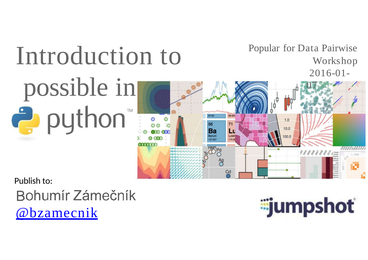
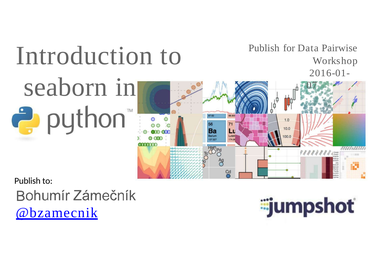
Popular: Popular -> Publish (264, 48)
possible: possible -> seaborn (66, 87)
